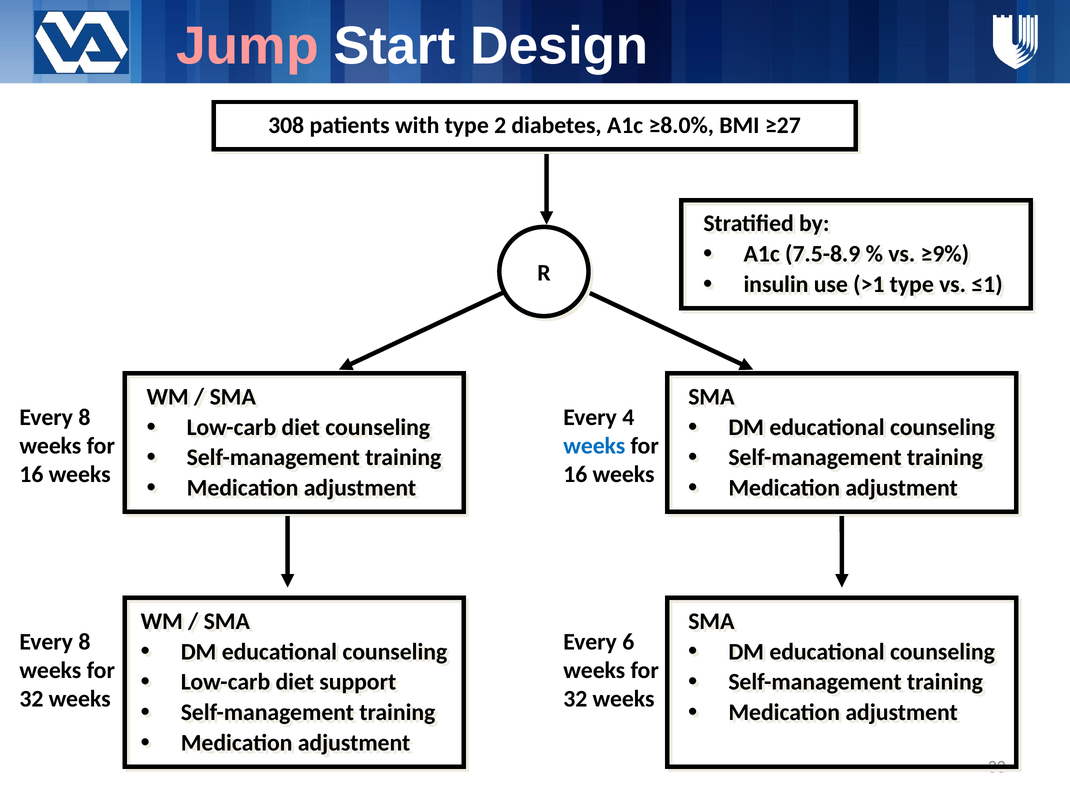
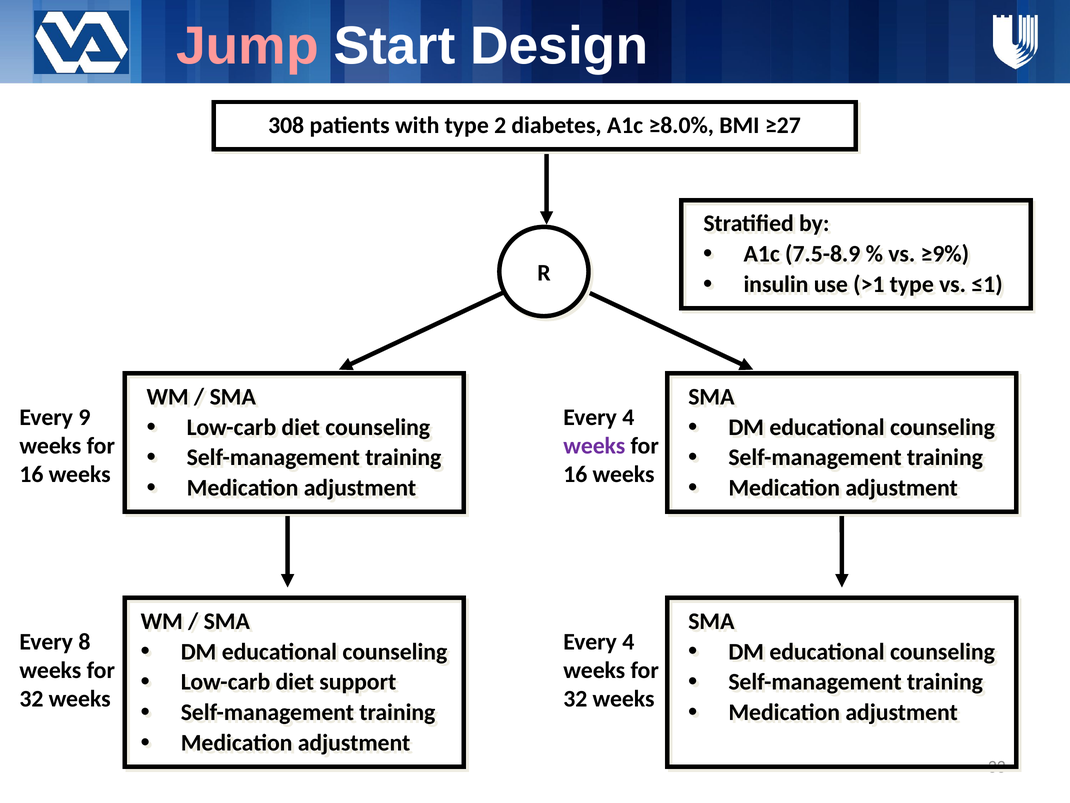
8: 8 -> 9 (84, 417)
weeks colour: blue -> purple (594, 446)
6: 6 -> 4 (628, 641)
